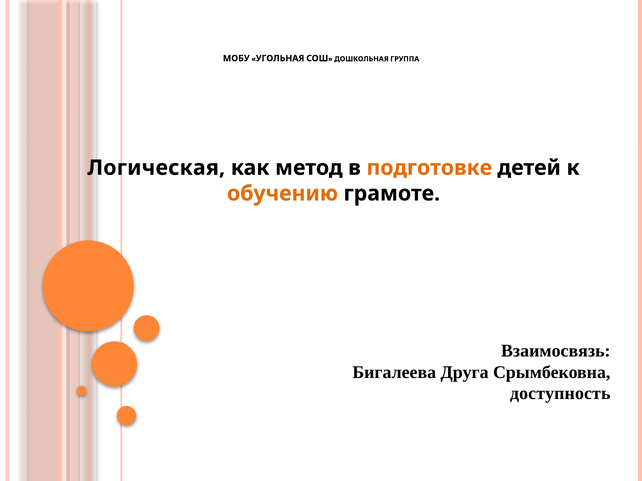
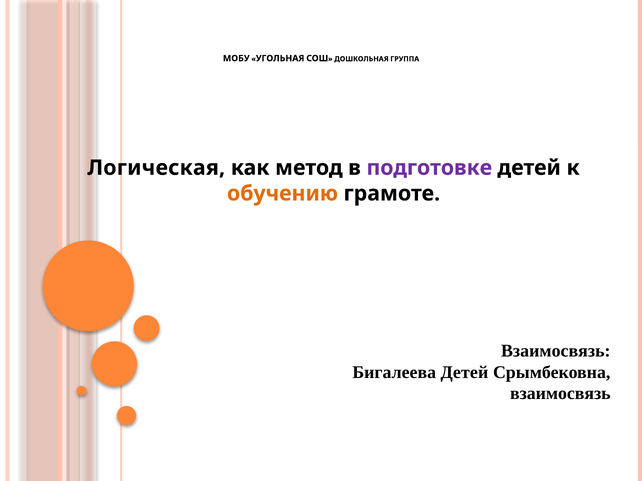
подготовке colour: orange -> purple (429, 168)
Бигалеева Друга: Друга -> Детей (464, 373)
доступность: доступность -> взаимосвязь (560, 394)
